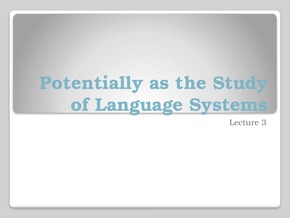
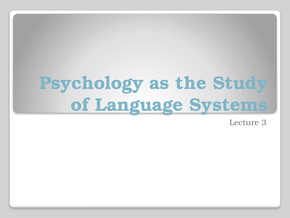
Potentially: Potentially -> Psychology (91, 83)
